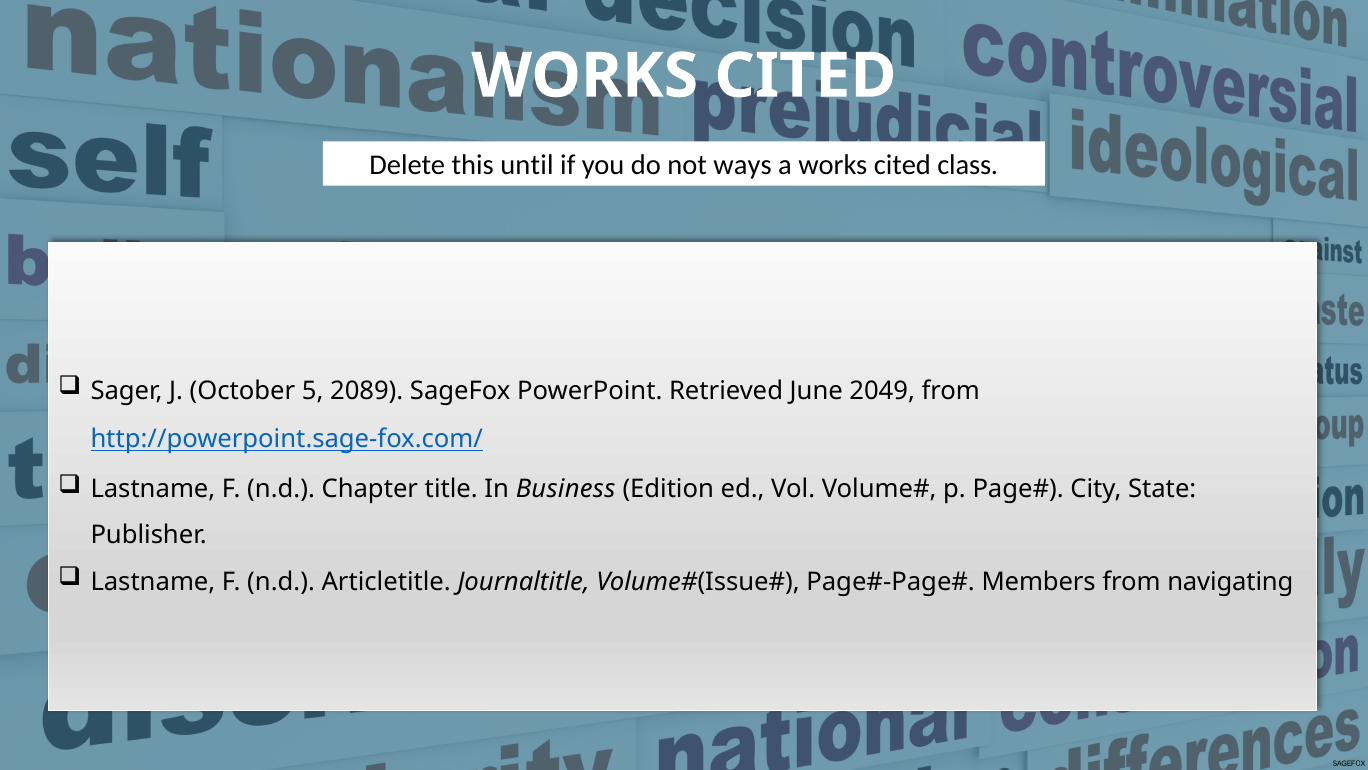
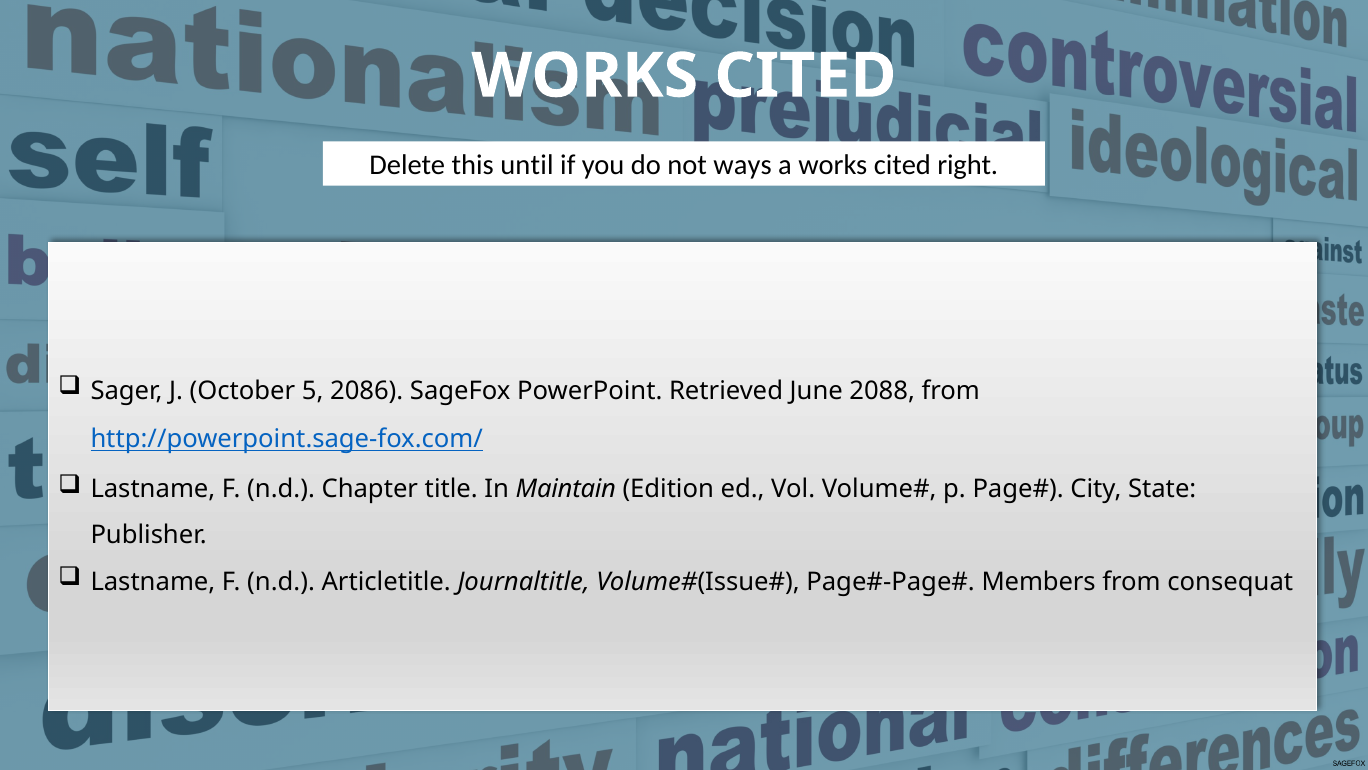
class: class -> right (968, 165)
2089: 2089 -> 2086 (367, 390)
2049: 2049 -> 2088 (882, 390)
Business: Business -> Maintain (566, 489)
navigating: navigating -> consequat (1230, 581)
